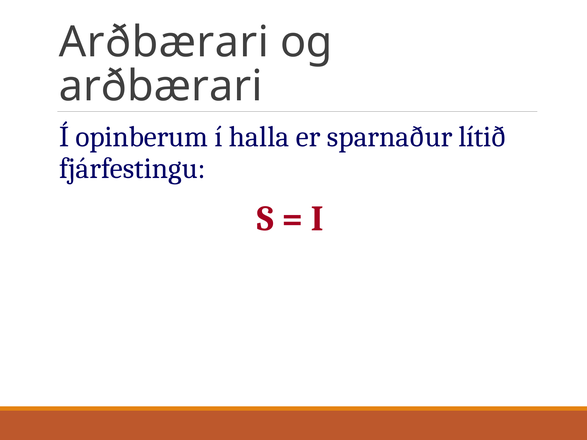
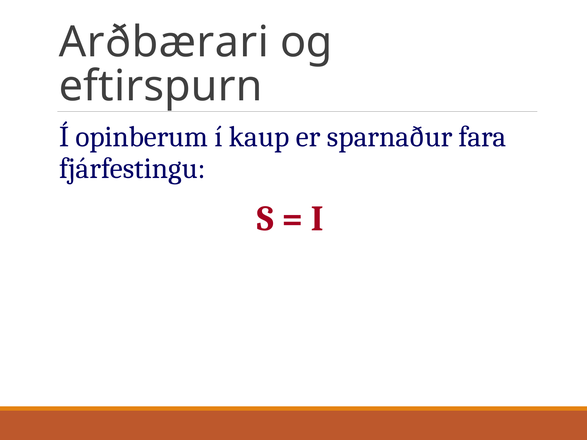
arðbærari: arðbærari -> eftirspurn (161, 86)
halla: halla -> kaup (259, 137)
lítið: lítið -> fara (482, 137)
